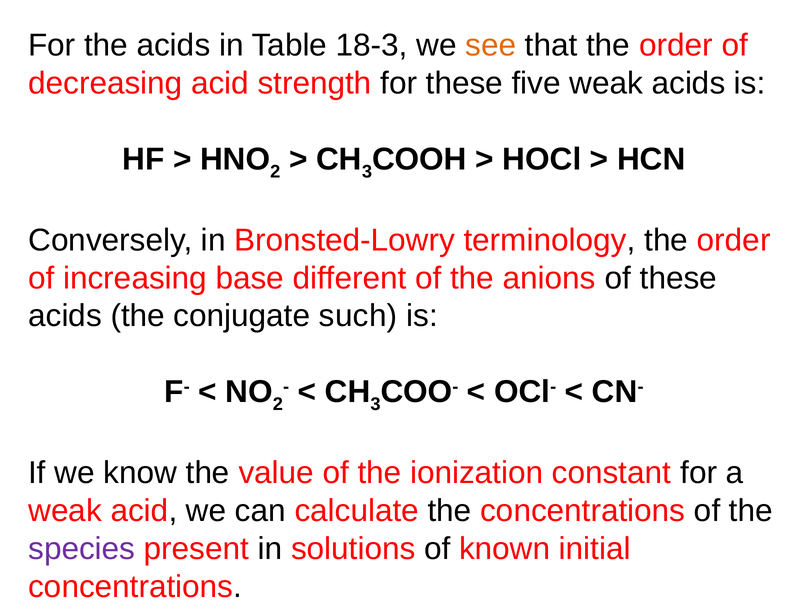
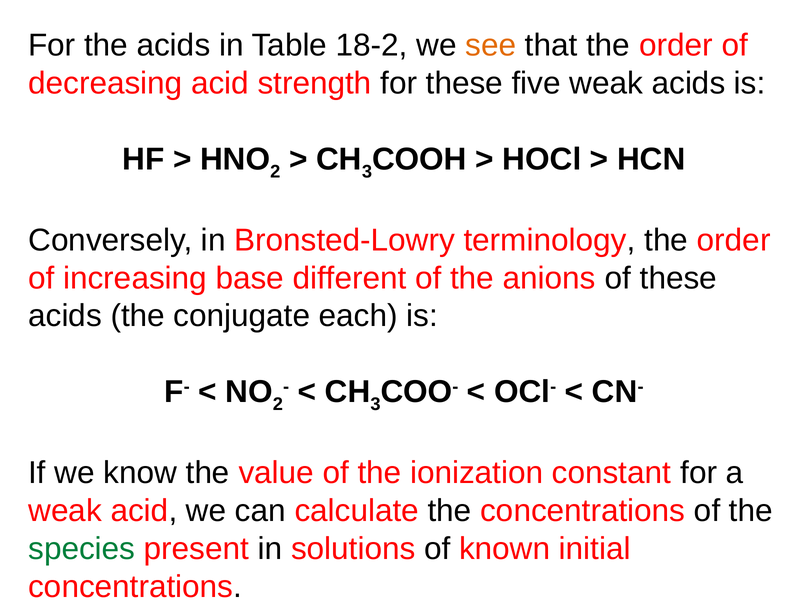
18-3: 18-3 -> 18-2 (372, 45)
such: such -> each (358, 316)
species colour: purple -> green (82, 549)
